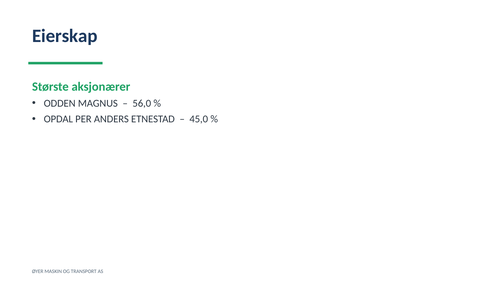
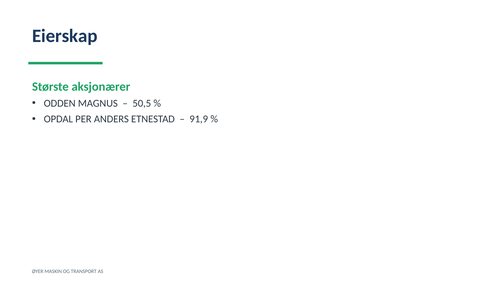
56,0: 56,0 -> 50,5 (142, 103)
45,0: 45,0 -> 91,9 (199, 119)
